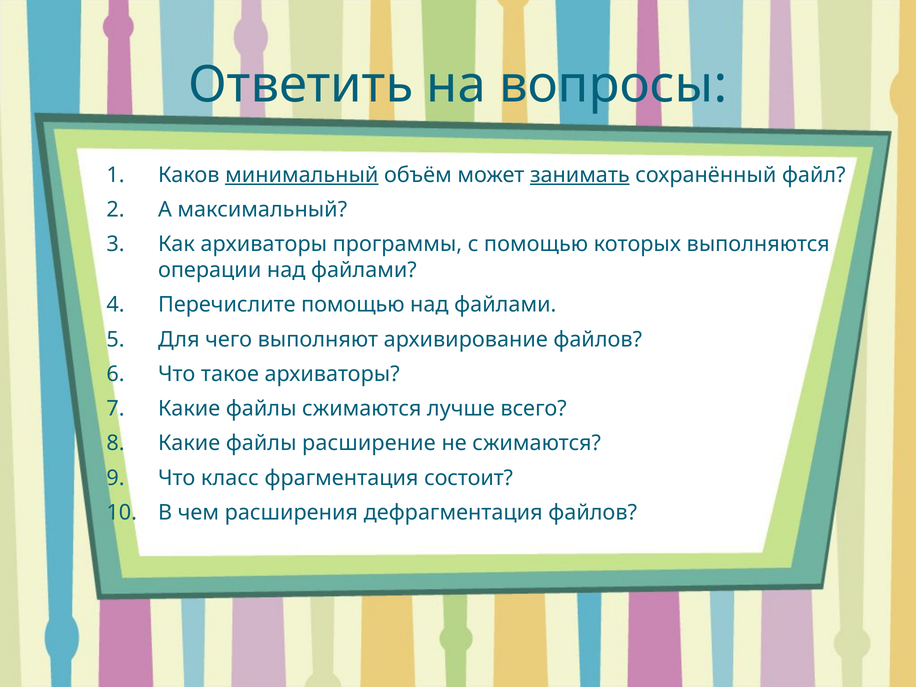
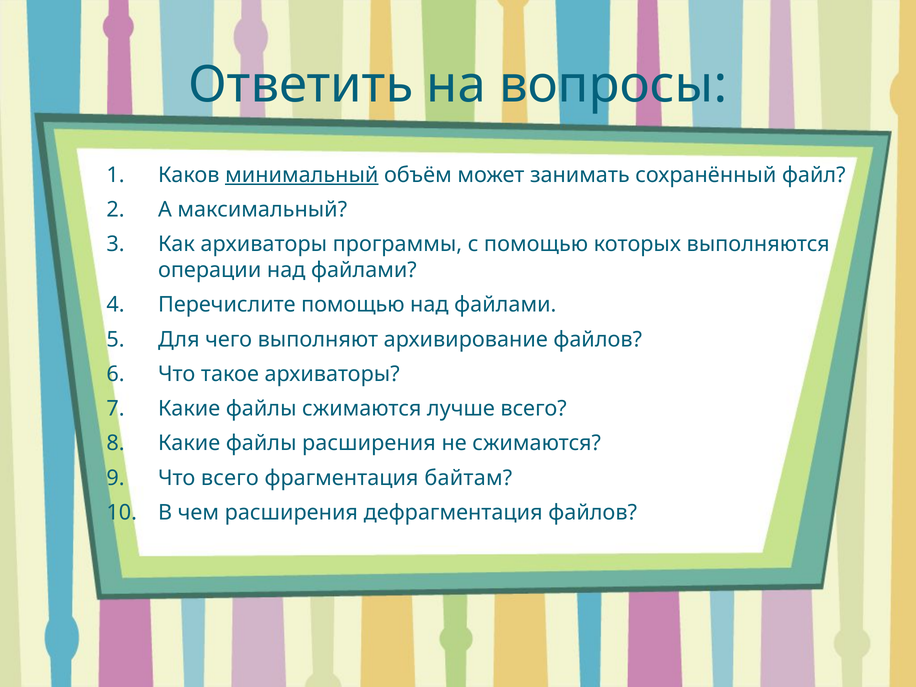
занимать underline: present -> none (580, 175)
файлы расширение: расширение -> расширения (369, 443)
Что класс: класс -> всего (230, 478)
состоит: состоит -> байтам (468, 478)
